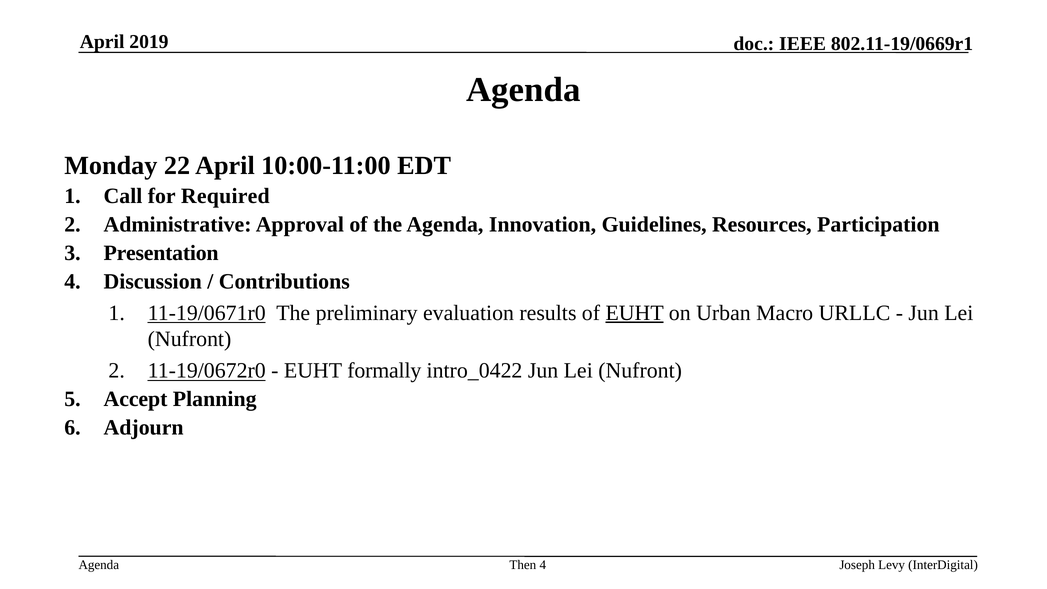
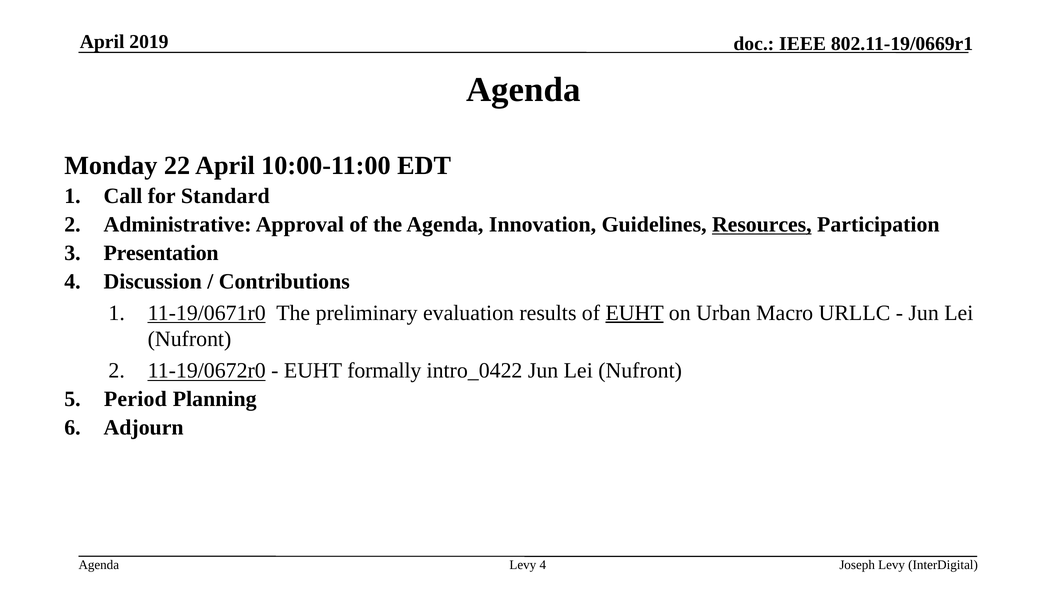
Required: Required -> Standard (225, 196)
Resources underline: none -> present (762, 225)
Accept: Accept -> Period (135, 399)
Then: Then -> Levy (523, 565)
